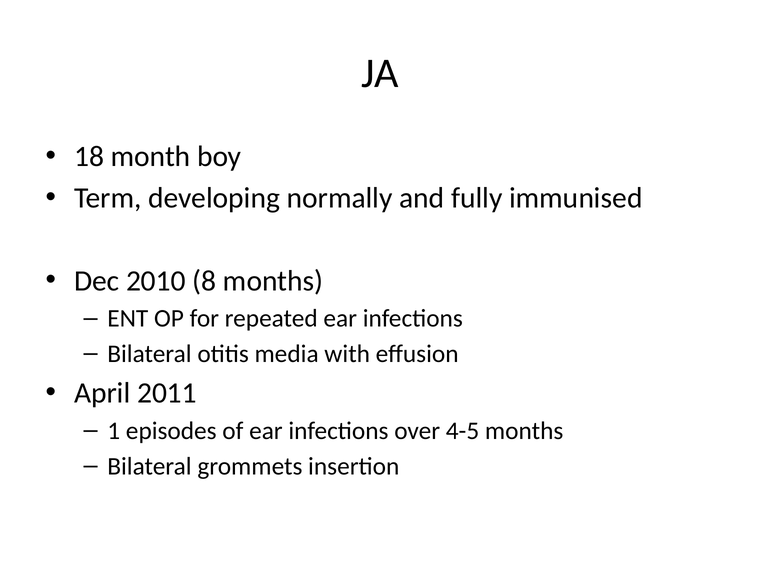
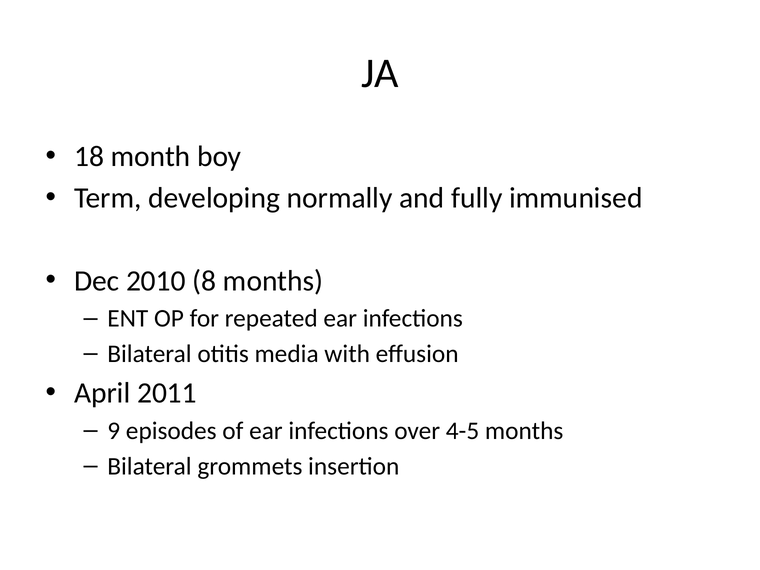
1: 1 -> 9 (114, 431)
